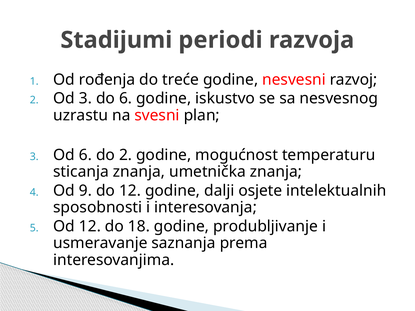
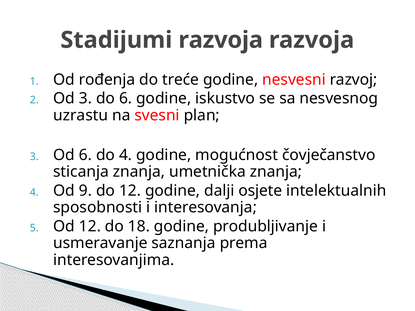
Stadijumi periodi: periodi -> razvoja (221, 40)
do 2: 2 -> 4 (126, 155)
temperaturu: temperaturu -> čovječanstvo (329, 155)
